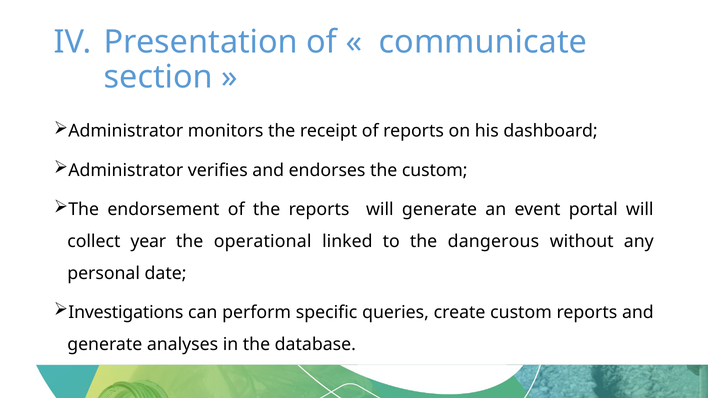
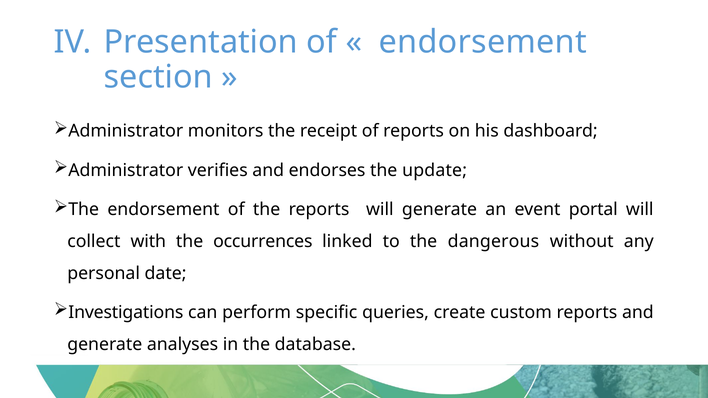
communicate: communicate -> endorsement (483, 42)
the custom: custom -> update (435, 170)
year: year -> with (148, 241)
operational: operational -> occurrences (263, 241)
